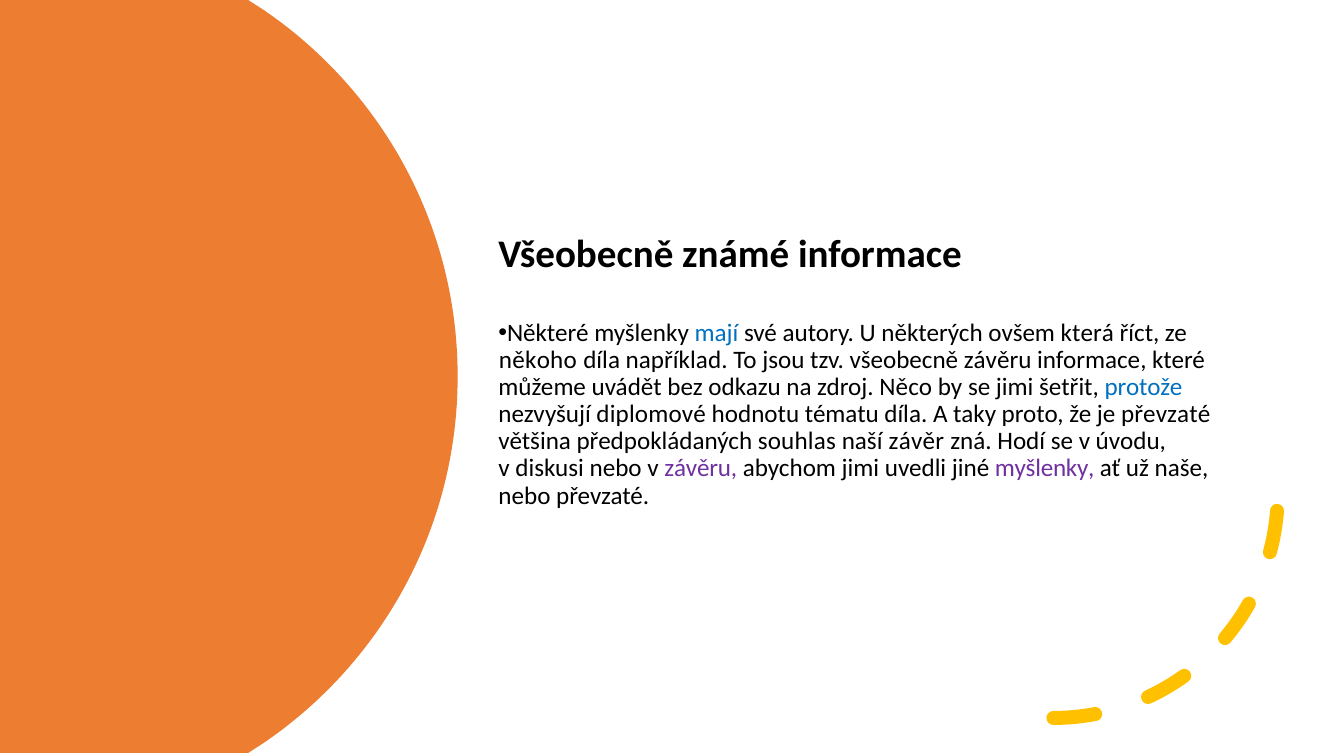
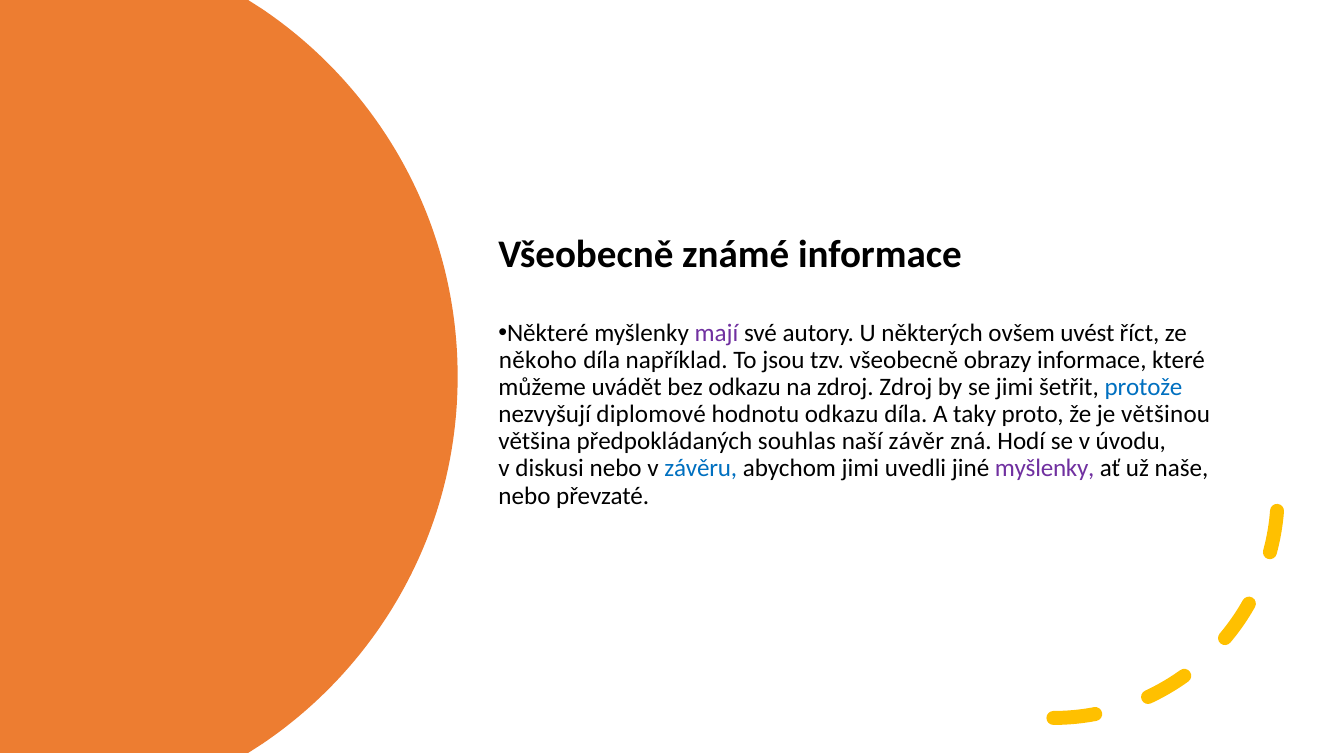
mají colour: blue -> purple (716, 333)
která: která -> uvést (1087, 333)
všeobecně závěru: závěru -> obrazy (998, 360)
zdroj Něco: Něco -> Zdroj (906, 387)
hodnotu tématu: tématu -> odkazu (842, 414)
je převzaté: převzaté -> většinou (1166, 414)
závěru colour: purple -> blue (701, 469)
